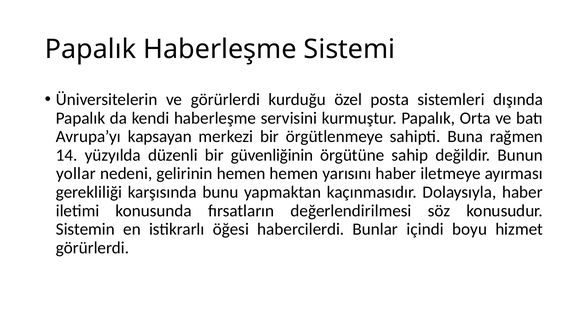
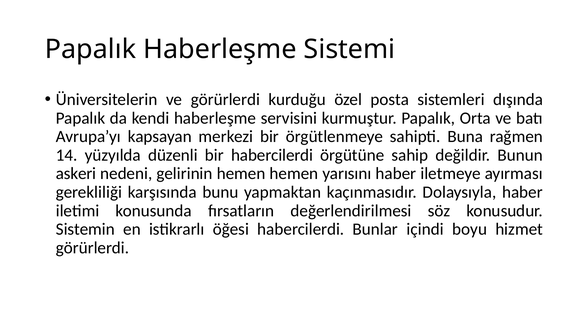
bir güvenliğinin: güvenliğinin -> habercilerdi (272, 155)
yollar: yollar -> askeri (76, 174)
